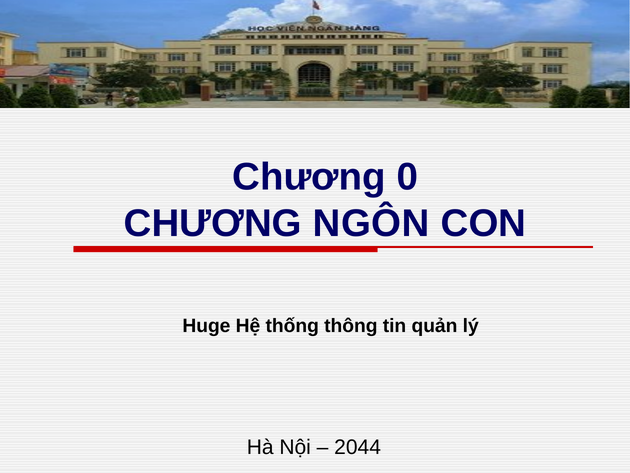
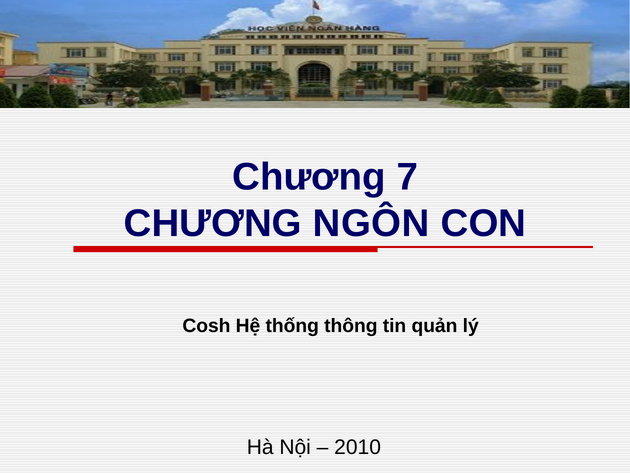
0: 0 -> 7 (407, 177)
Huge: Huge -> Cosh (206, 326)
2044: 2044 -> 2010 (358, 447)
